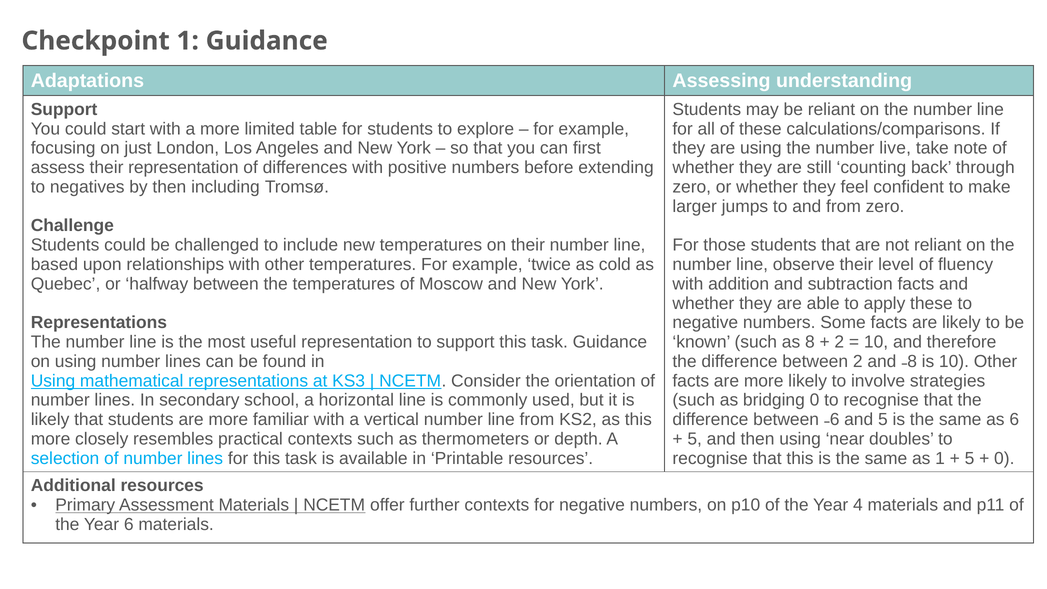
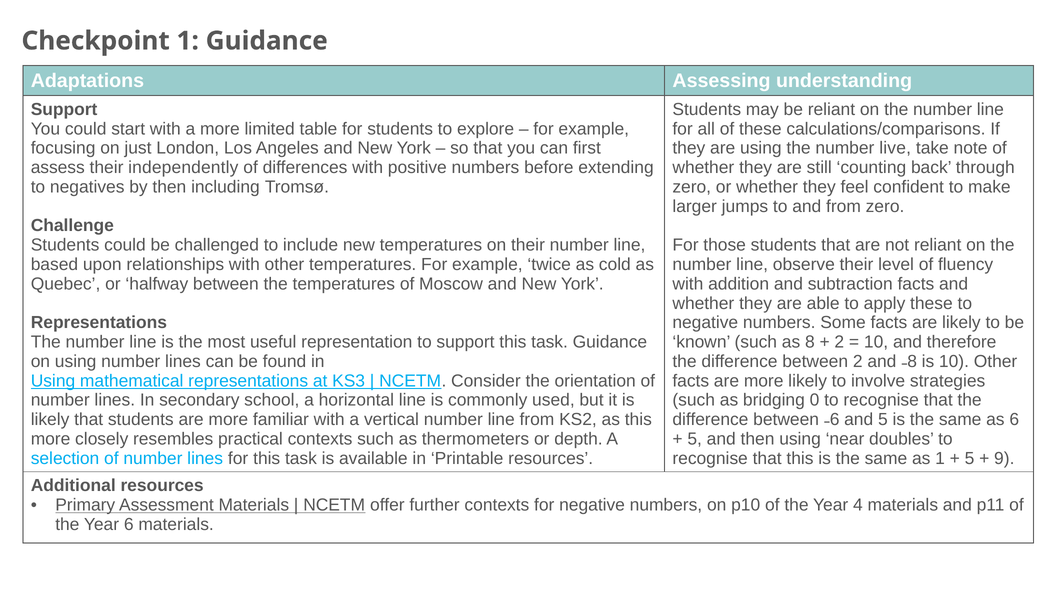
their representation: representation -> independently (183, 168)
0: 0 -> 9 (1004, 458)
